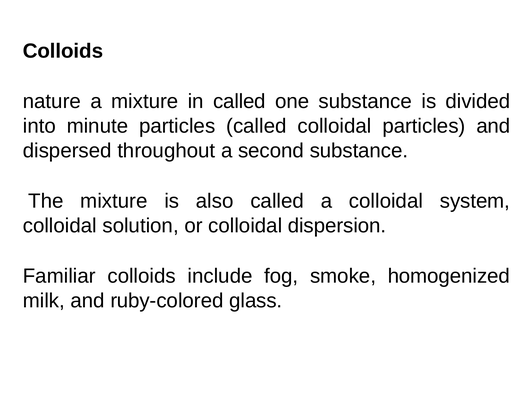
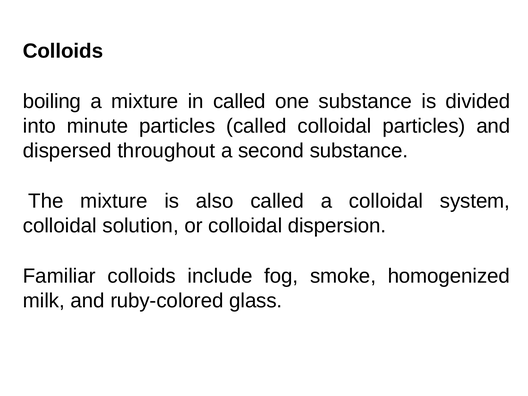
nature: nature -> boiling (52, 101)
